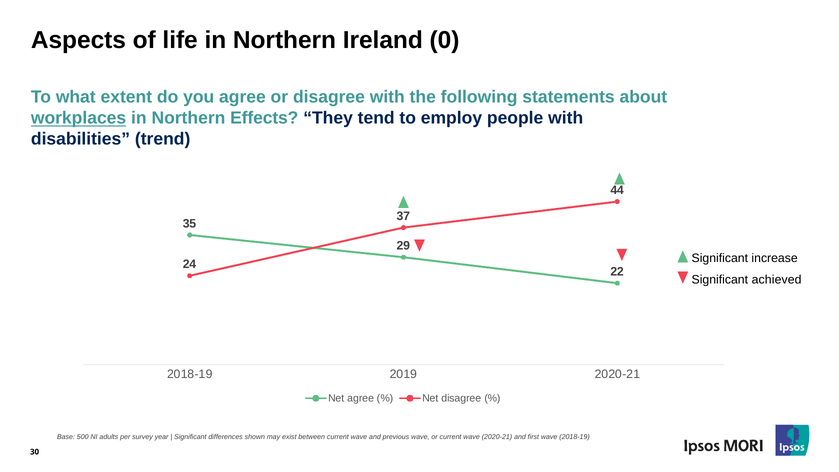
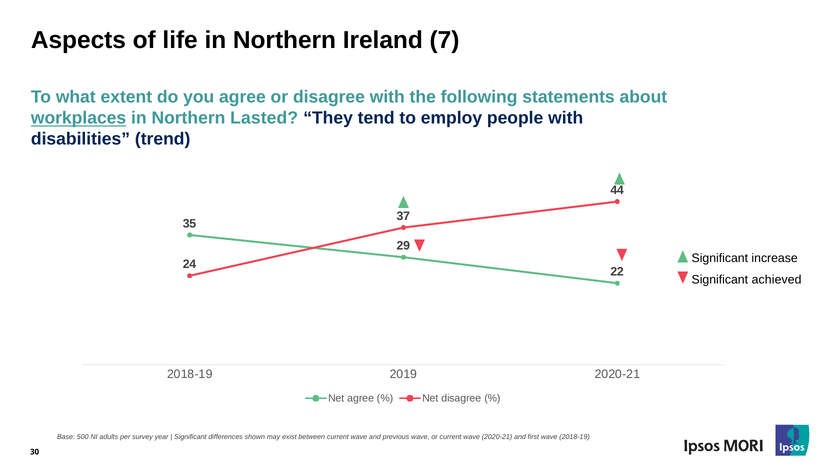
0: 0 -> 7 (445, 40)
Effects: Effects -> Lasted (264, 118)
